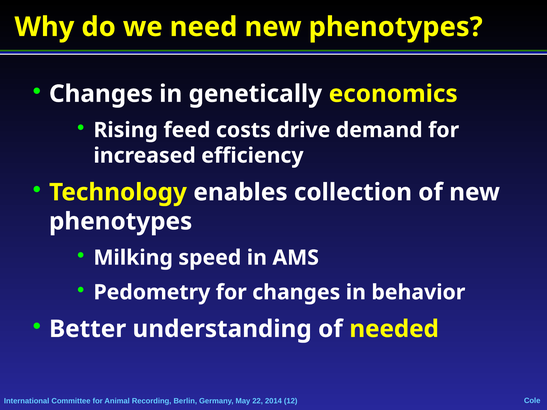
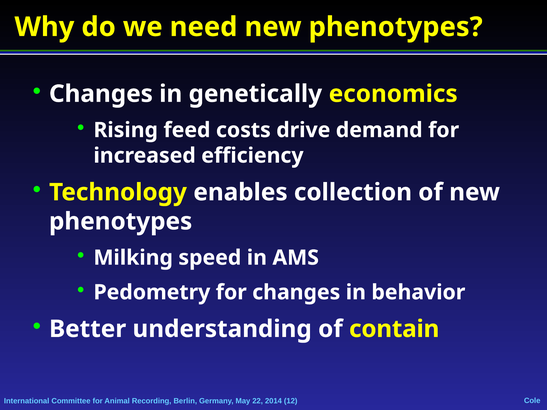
needed: needed -> contain (394, 329)
